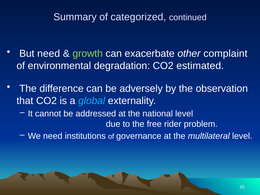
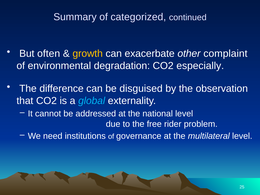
But need: need -> often (49, 54)
growth colour: light green -> yellow (88, 54)
estimated: estimated -> especially (200, 66)
adversely: adversely -> disguised (141, 89)
